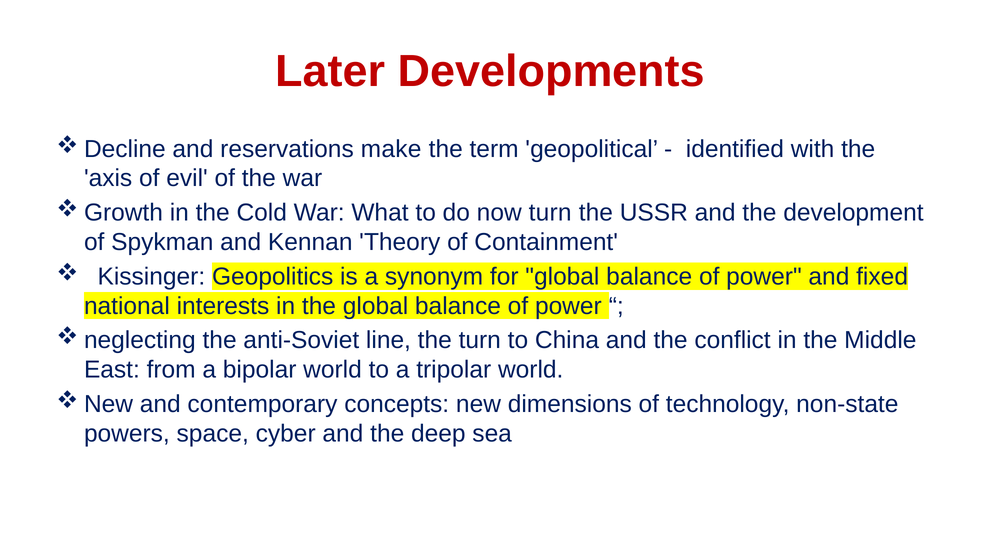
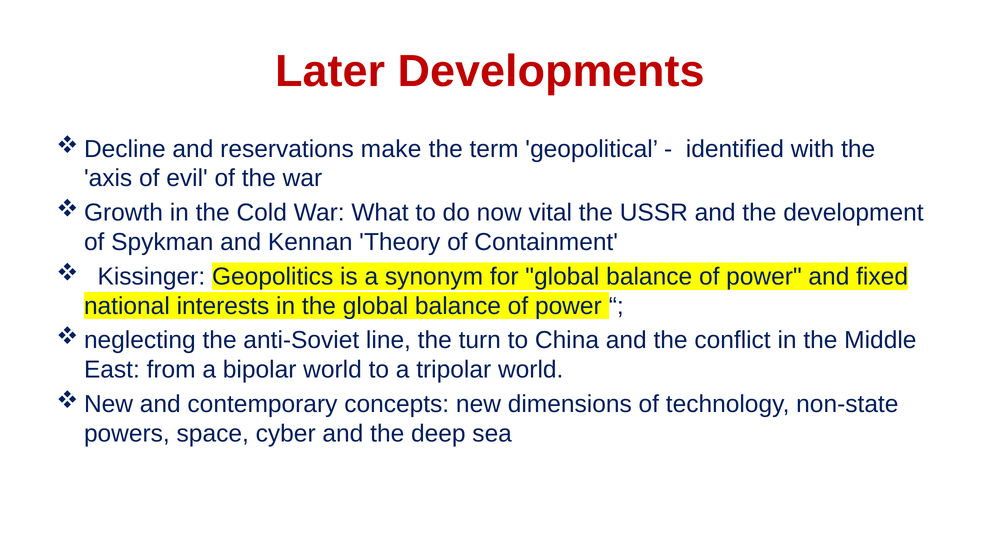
now turn: turn -> vital (550, 213)
